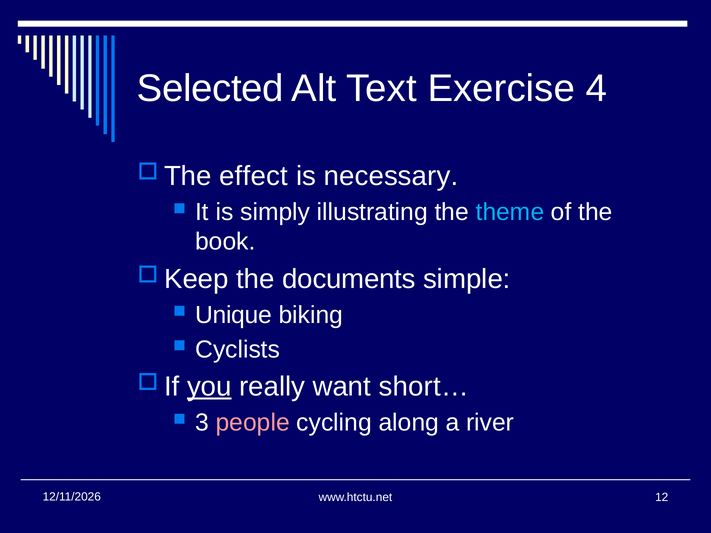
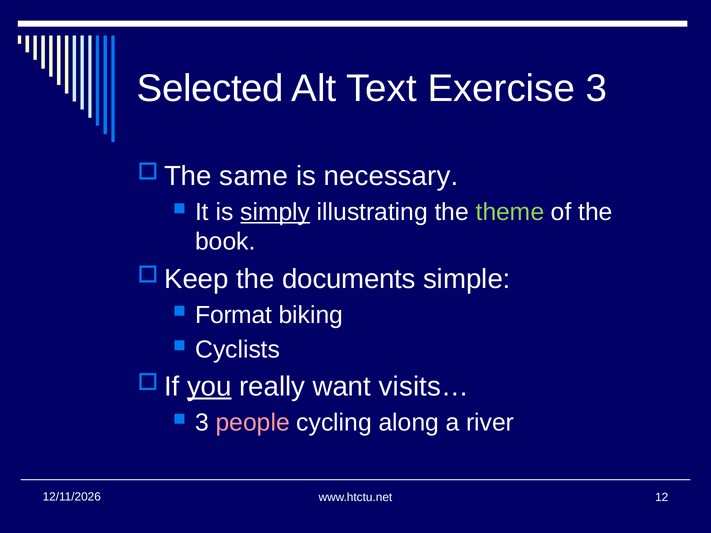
Exercise 4: 4 -> 3 (597, 89)
effect: effect -> same (254, 176)
simply underline: none -> present (275, 212)
theme colour: light blue -> light green (510, 212)
Unique: Unique -> Format (234, 315)
short…: short… -> visits… (424, 387)
